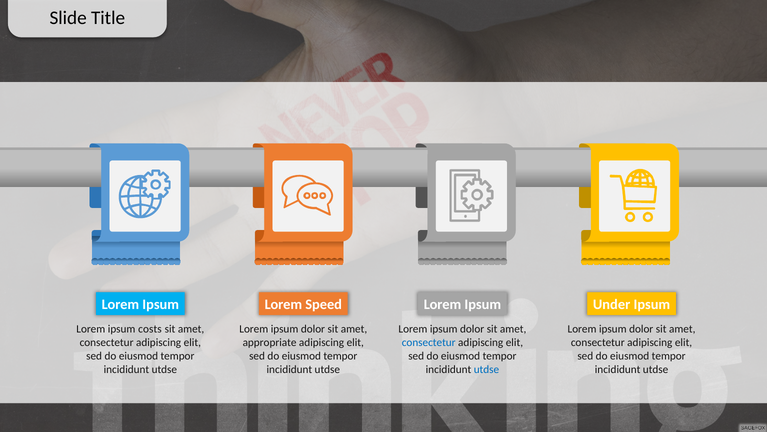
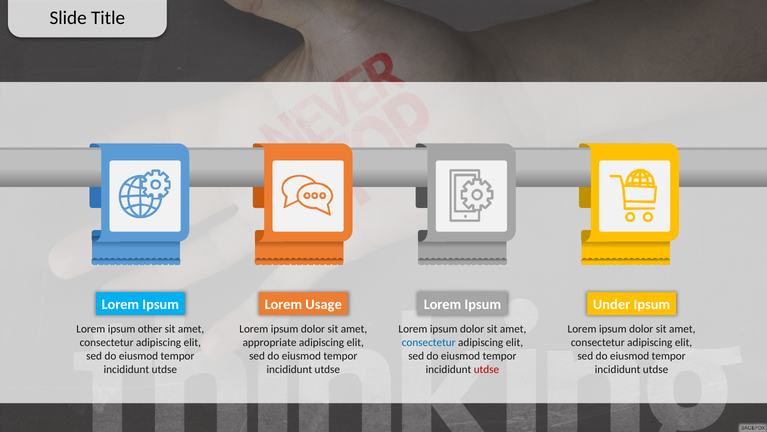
Speed: Speed -> Usage (324, 304)
costs: costs -> other (150, 329)
utdse colour: blue -> red (486, 369)
